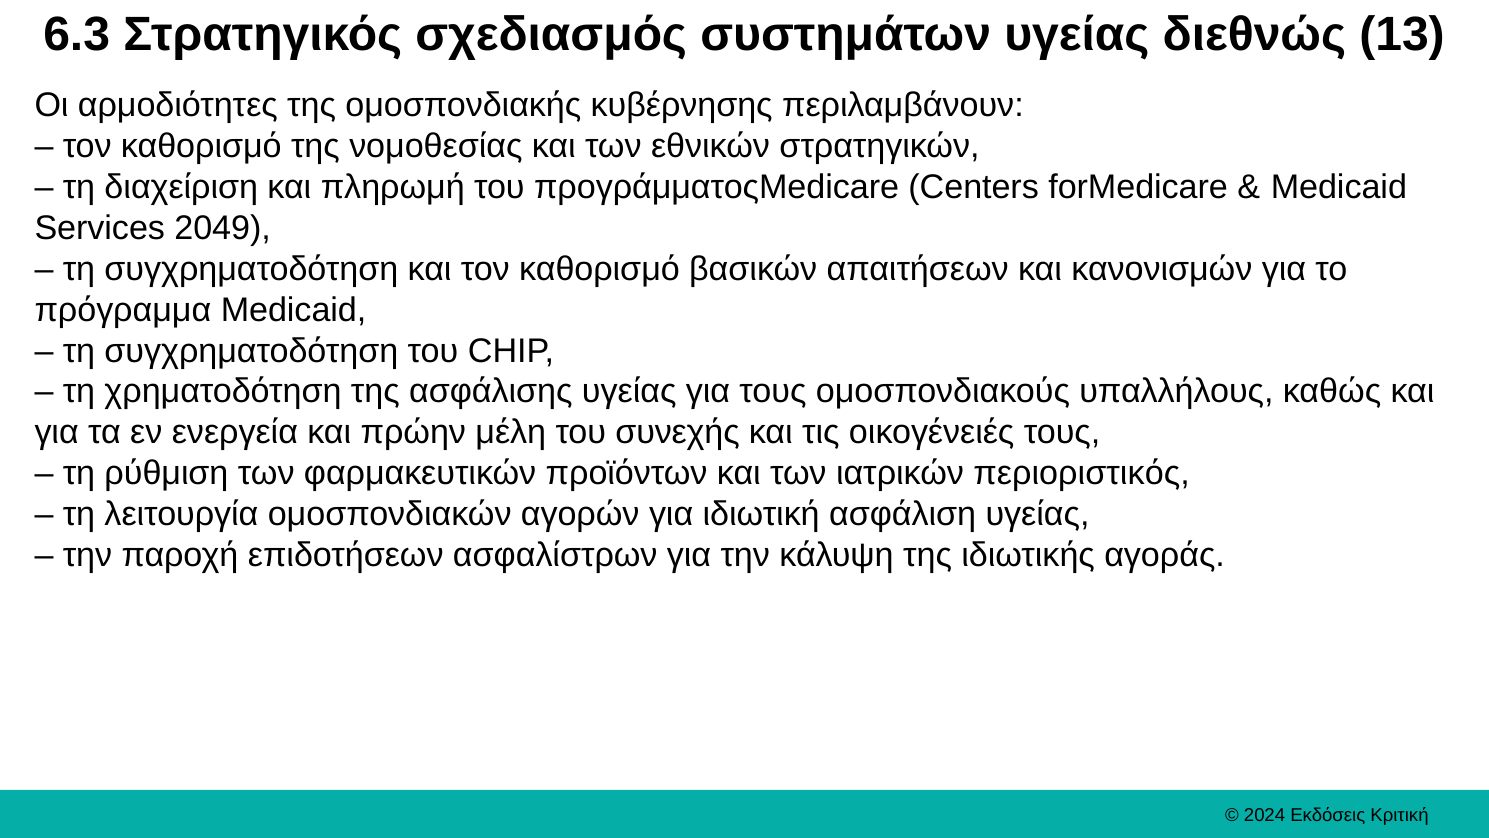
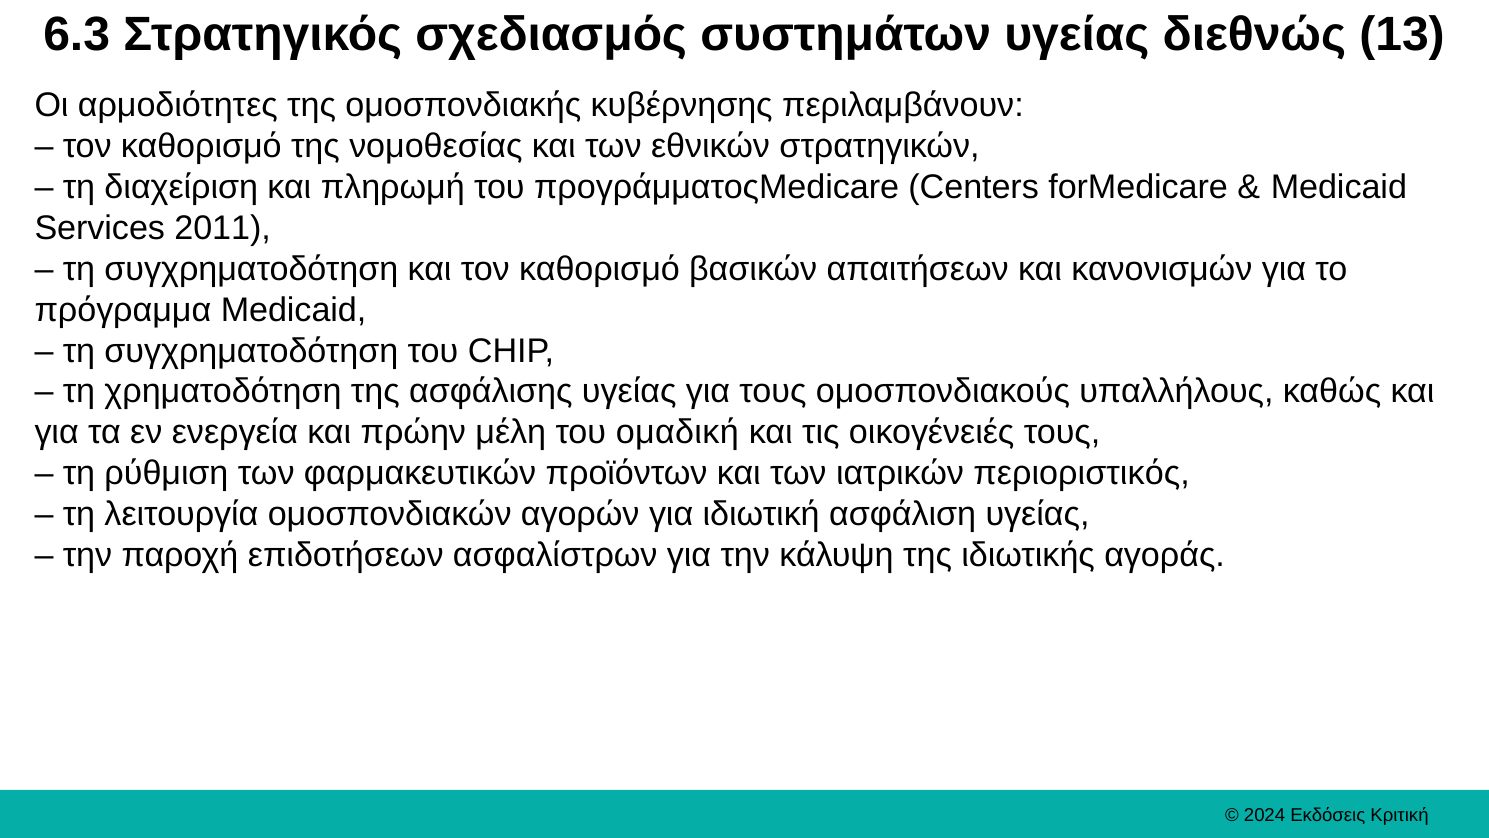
2049: 2049 -> 2011 (223, 228)
συνεχής: συνεχής -> ομαδική (677, 432)
